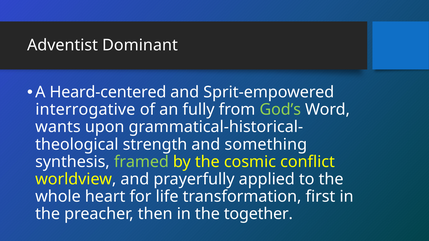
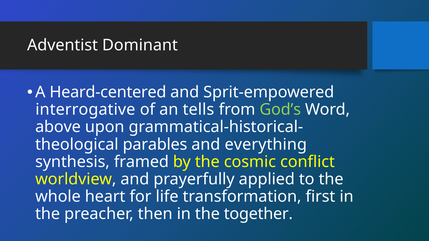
fully: fully -> tells (198, 110)
wants: wants -> above (58, 127)
strength: strength -> parables (155, 145)
something: something -> everything (266, 145)
framed colour: light green -> white (141, 162)
